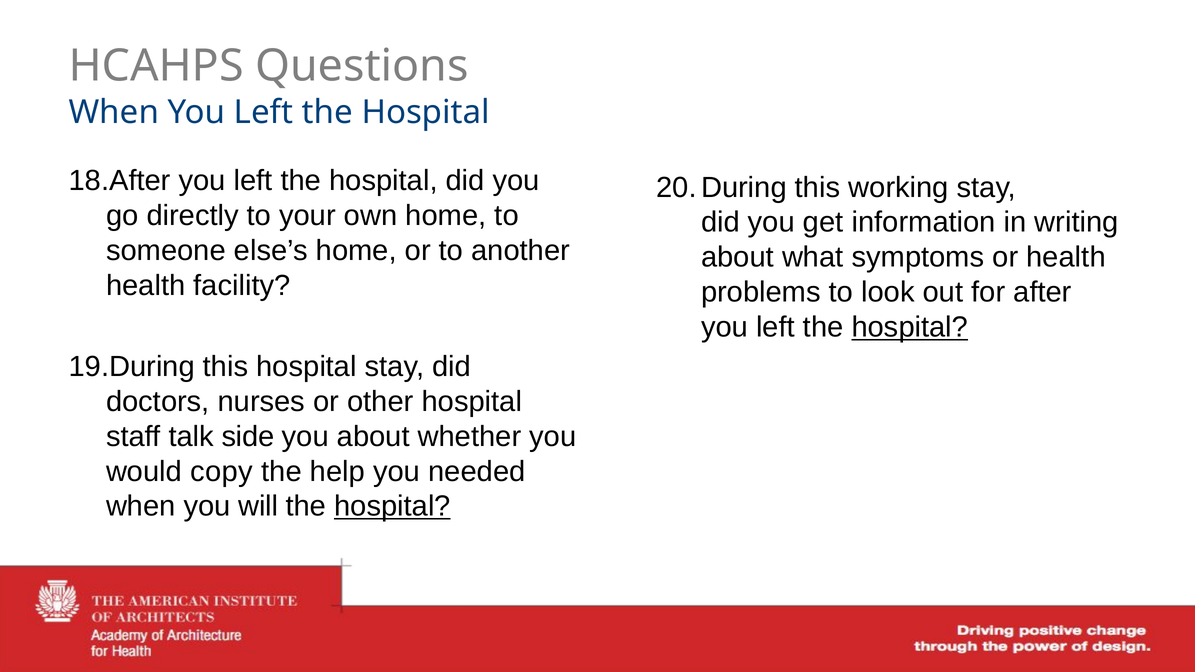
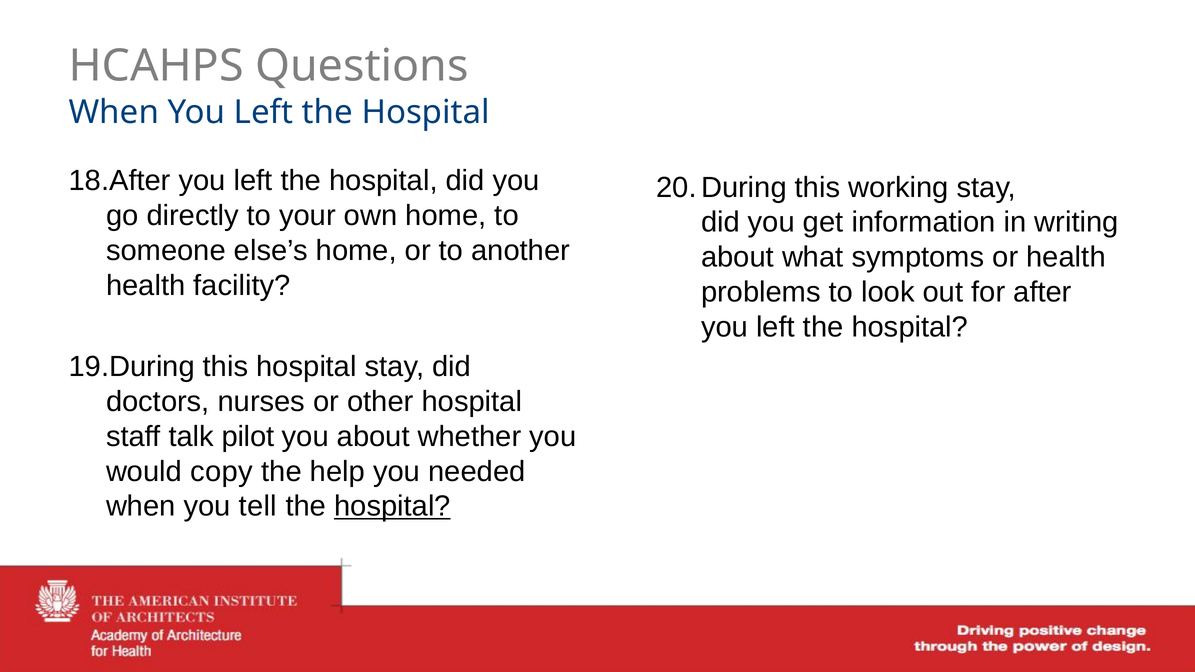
hospital underline: present -> none (910, 327)
side: side -> pilot (248, 437)
will: will -> tell (258, 506)
